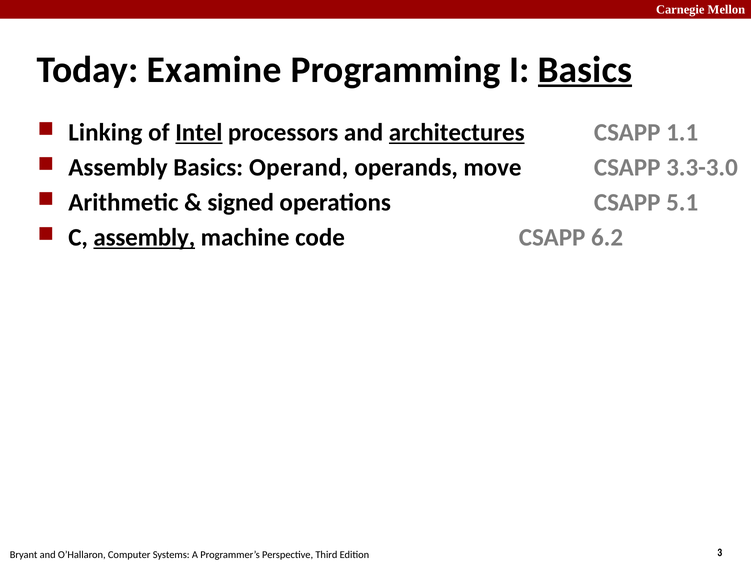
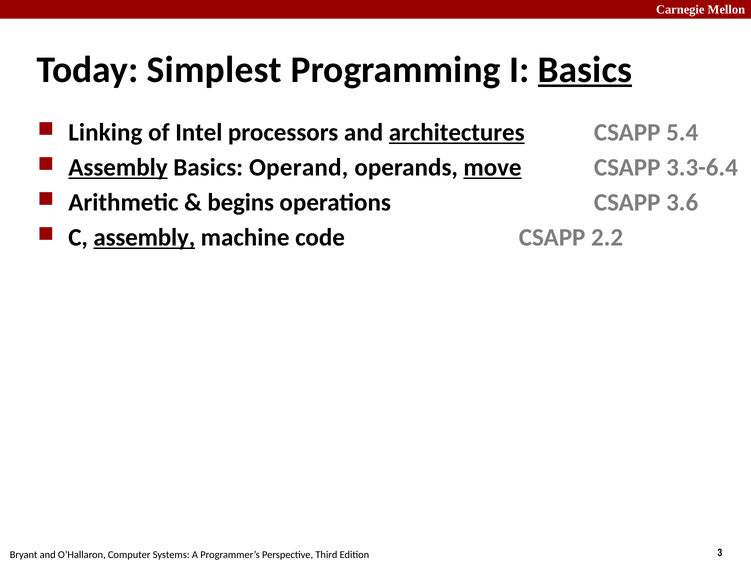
Examine: Examine -> Simplest (214, 70)
Intel underline: present -> none (199, 132)
1.1: 1.1 -> 5.4 (682, 132)
Assembly underline: none -> present (118, 167)
move underline: none -> present (493, 167)
3.3-3.0: 3.3-3.0 -> 3.3-6.4 (702, 167)
signed: signed -> begins (241, 202)
5.1: 5.1 -> 3.6 (682, 202)
6.2: 6.2 -> 2.2 (607, 238)
